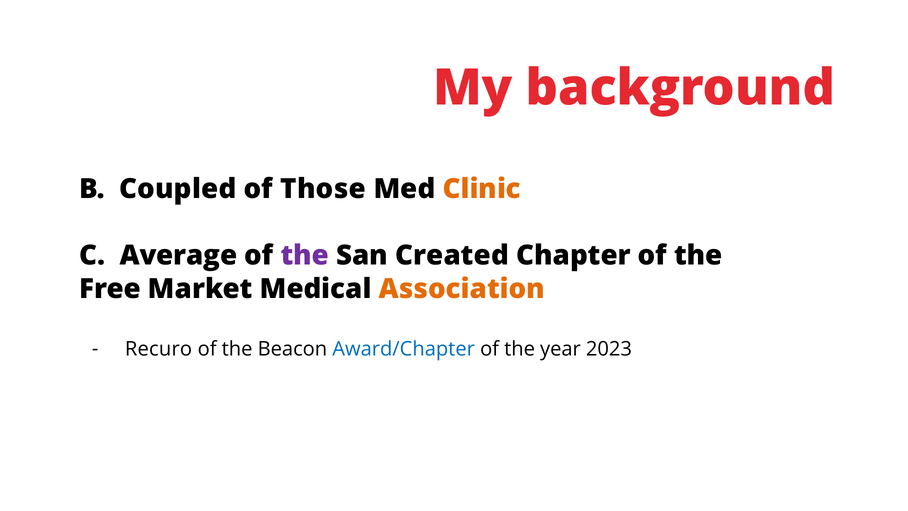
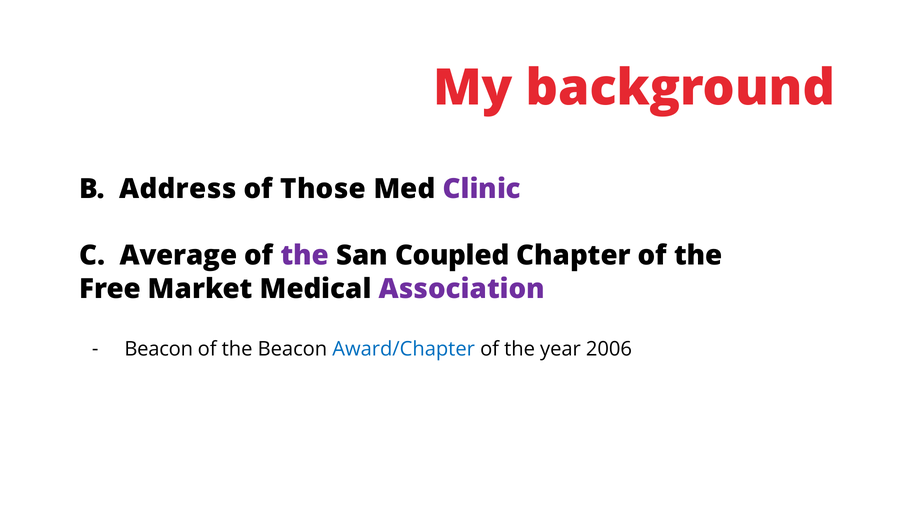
Coupled: Coupled -> Address (178, 189)
Clinic colour: orange -> purple (482, 189)
Created: Created -> Coupled (452, 256)
Association colour: orange -> purple (462, 289)
Recuro: Recuro -> Beacon (159, 349)
2023: 2023 -> 2006 (609, 349)
